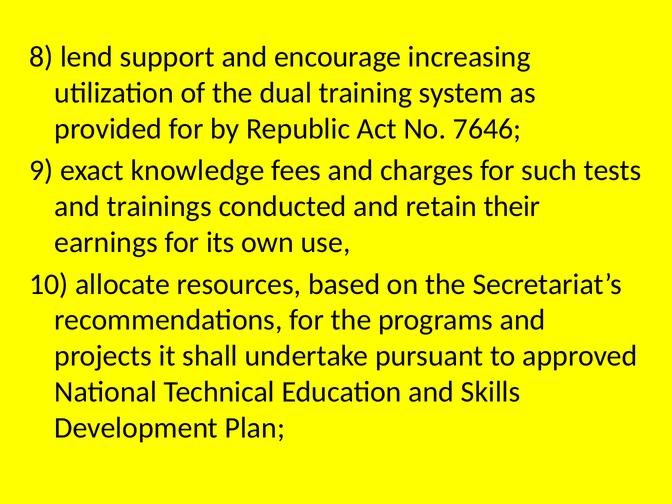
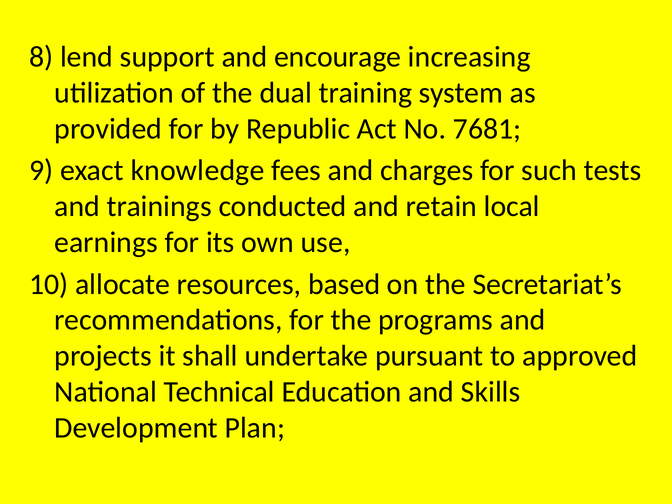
7646: 7646 -> 7681 (487, 129)
their: their -> local (512, 206)
